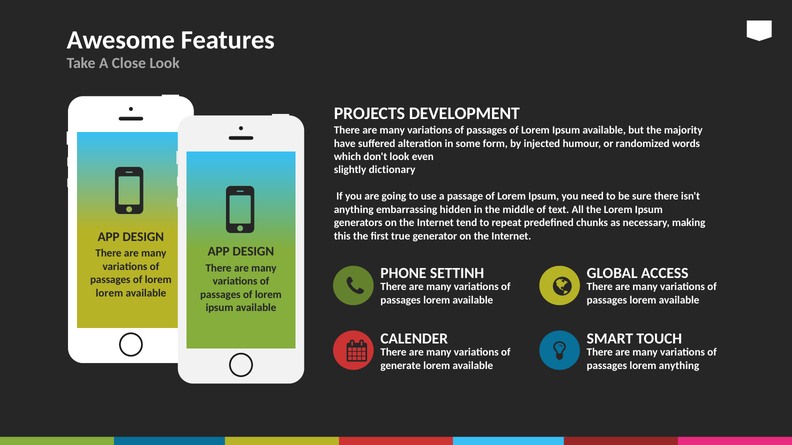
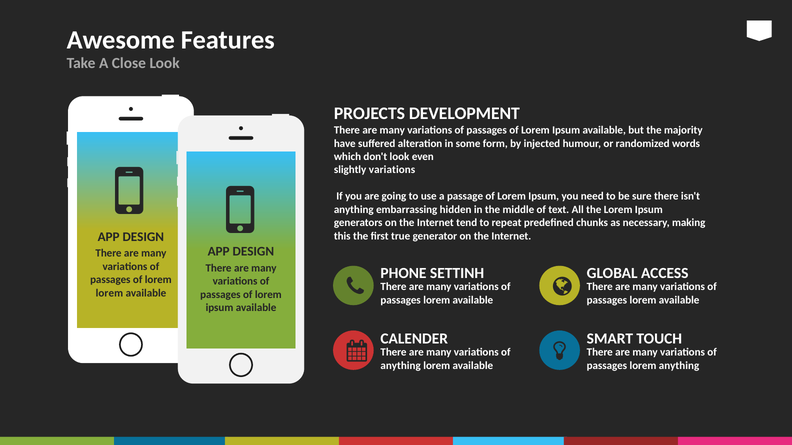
slightly dictionary: dictionary -> variations (392, 170)
generate: generate -> anything (401, 366)
